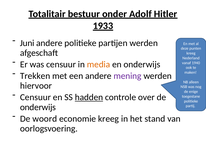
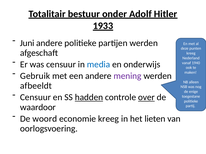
media colour: orange -> blue (99, 65)
Trekken: Trekken -> Gebruik (35, 76)
hiervoor: hiervoor -> afbeeldt (36, 86)
over underline: none -> present (146, 98)
onderwijs: onderwijs -> waardoor (38, 108)
stand: stand -> lieten (155, 119)
